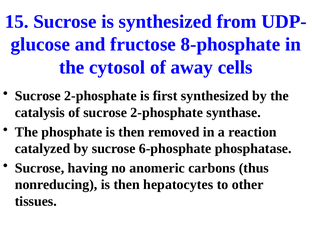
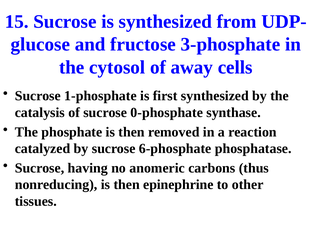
8-phosphate: 8-phosphate -> 3-phosphate (230, 44)
2-phosphate: 2-phosphate -> 1-phosphate (100, 96)
of sucrose 2-phosphate: 2-phosphate -> 0-phosphate (167, 113)
hepatocytes: hepatocytes -> epinephrine (178, 185)
